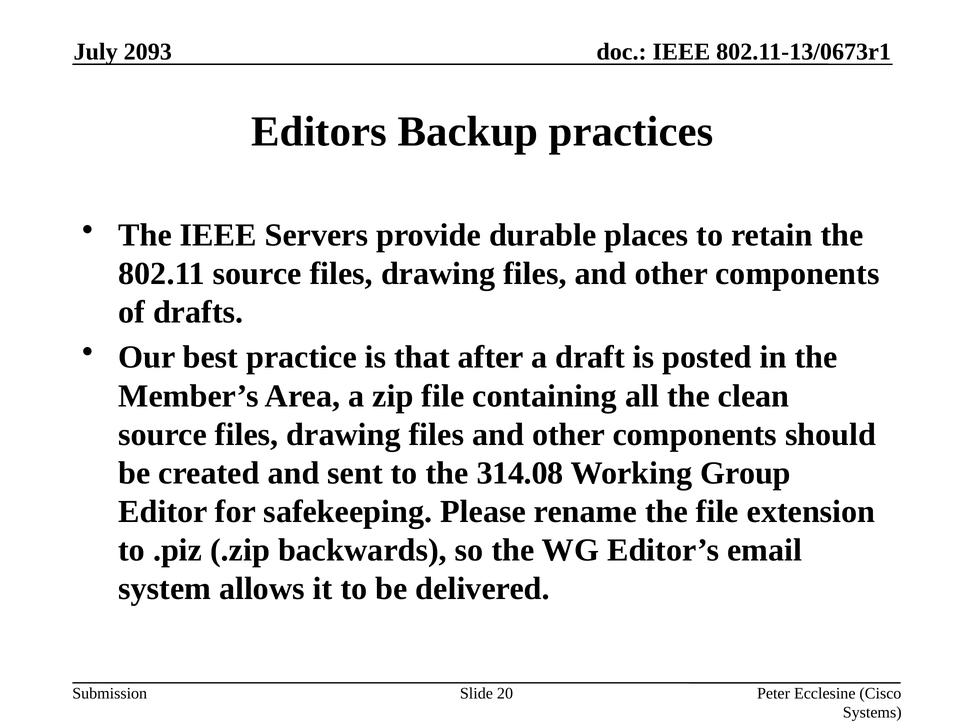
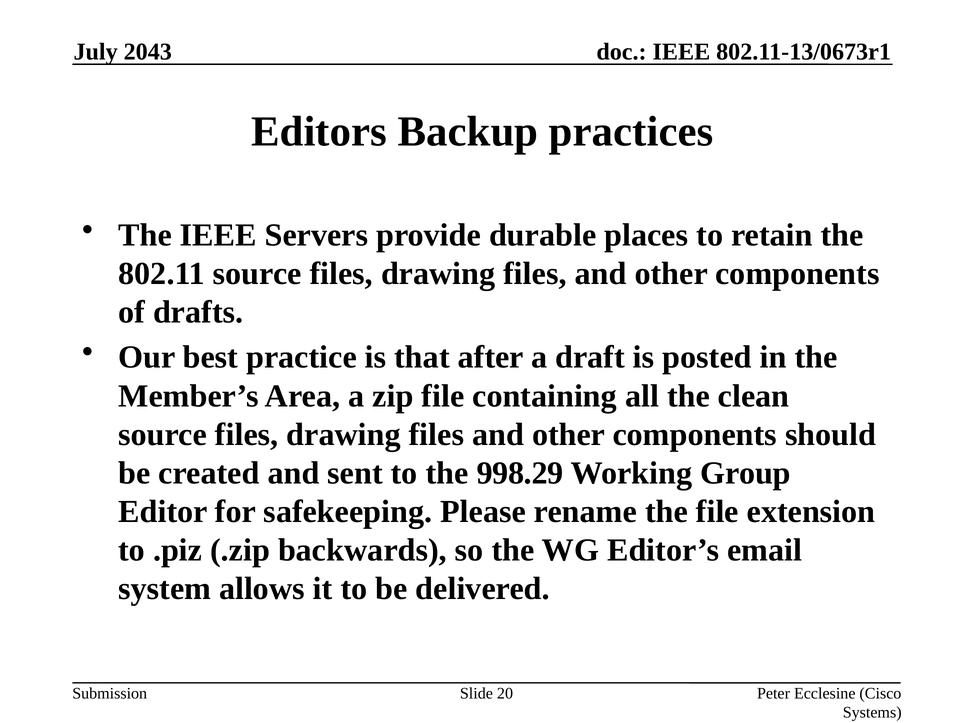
2093: 2093 -> 2043 (148, 52)
314.08: 314.08 -> 998.29 (520, 474)
